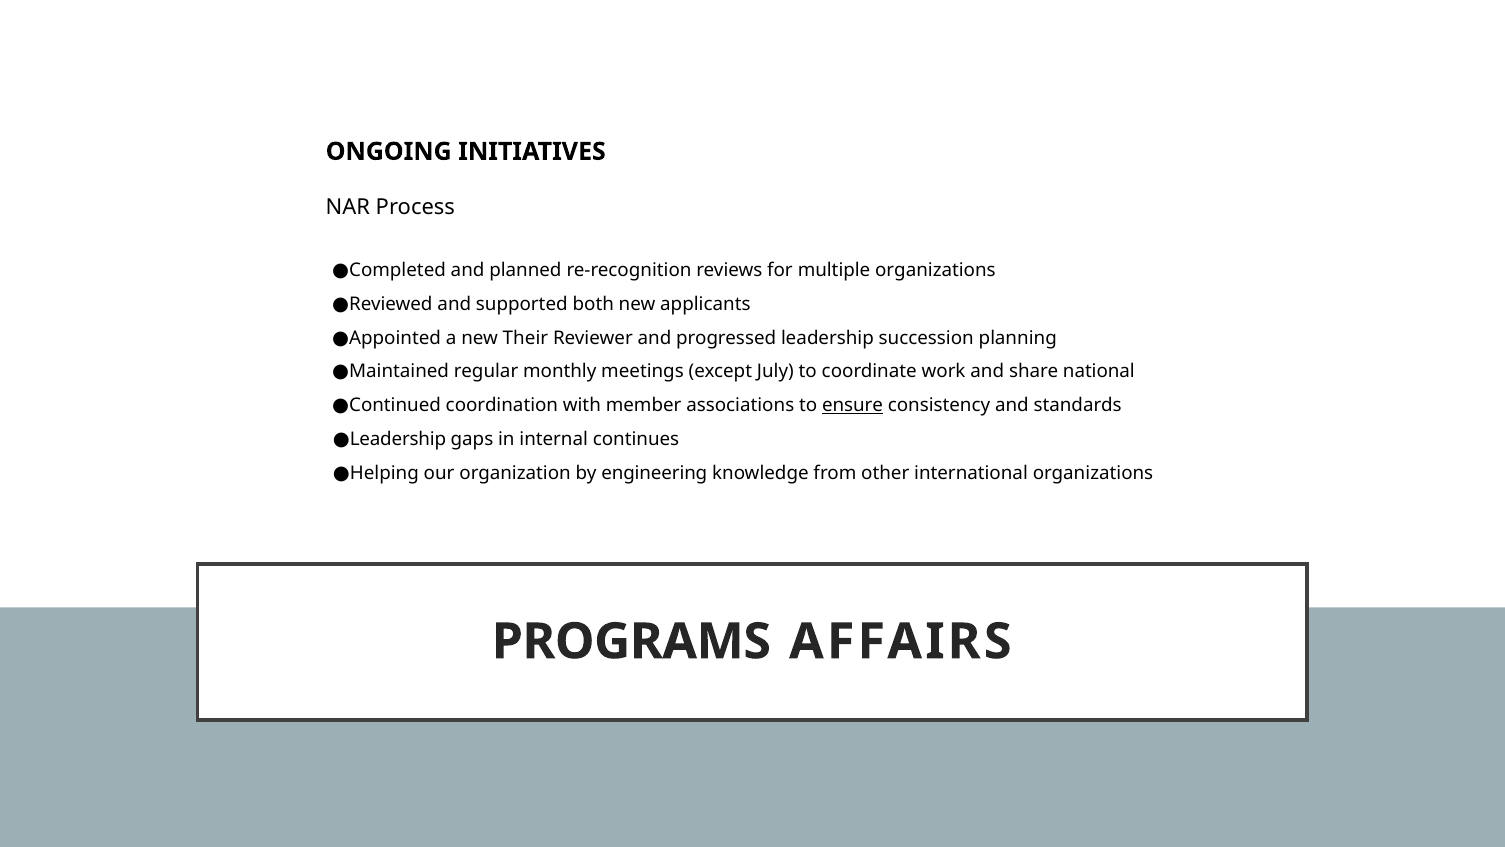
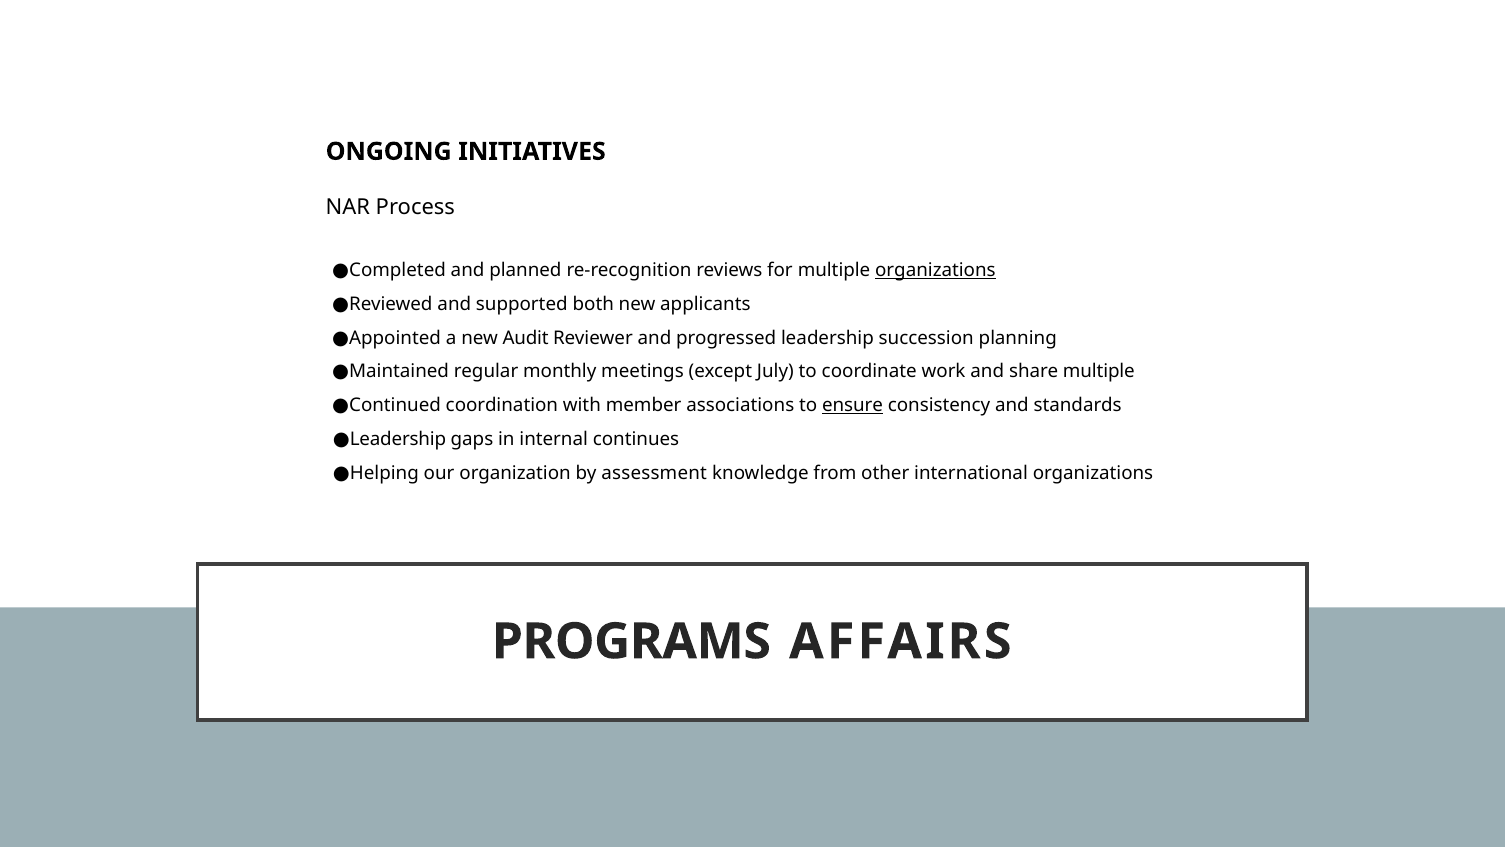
organizations underline: none -> present (935, 270)
Their: Their -> Audit (526, 338)
share national: national -> multiple (1099, 371)
engineering: engineering -> assessment (654, 473)
